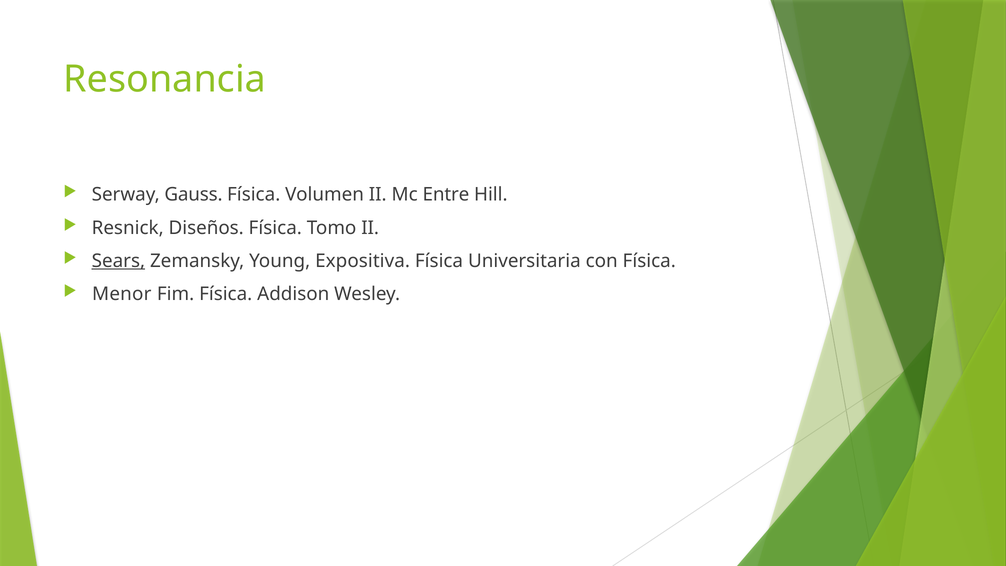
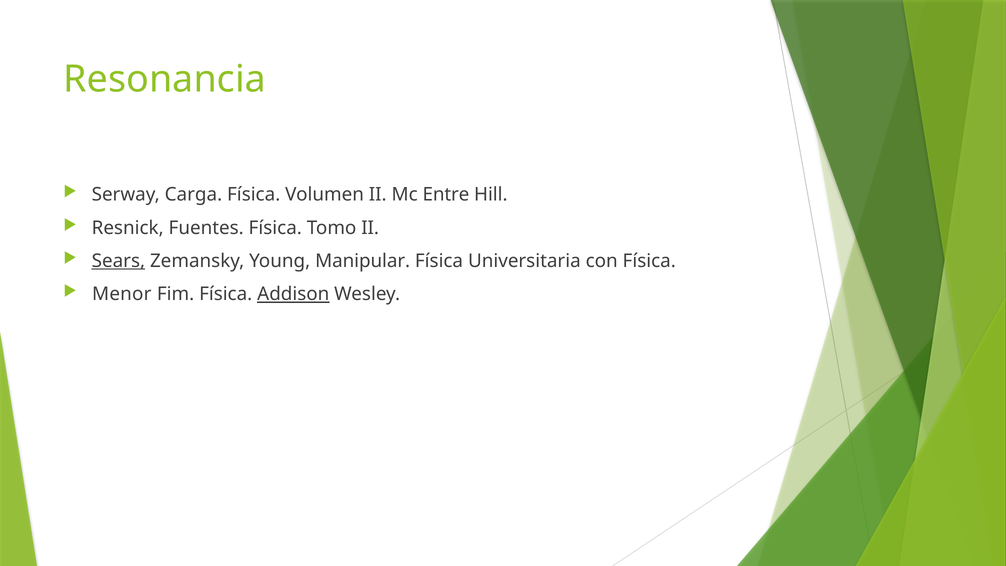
Gauss: Gauss -> Carga (193, 195)
Diseños: Diseños -> Fuentes (206, 228)
Expositiva: Expositiva -> Manipular (363, 261)
Addison underline: none -> present (293, 294)
